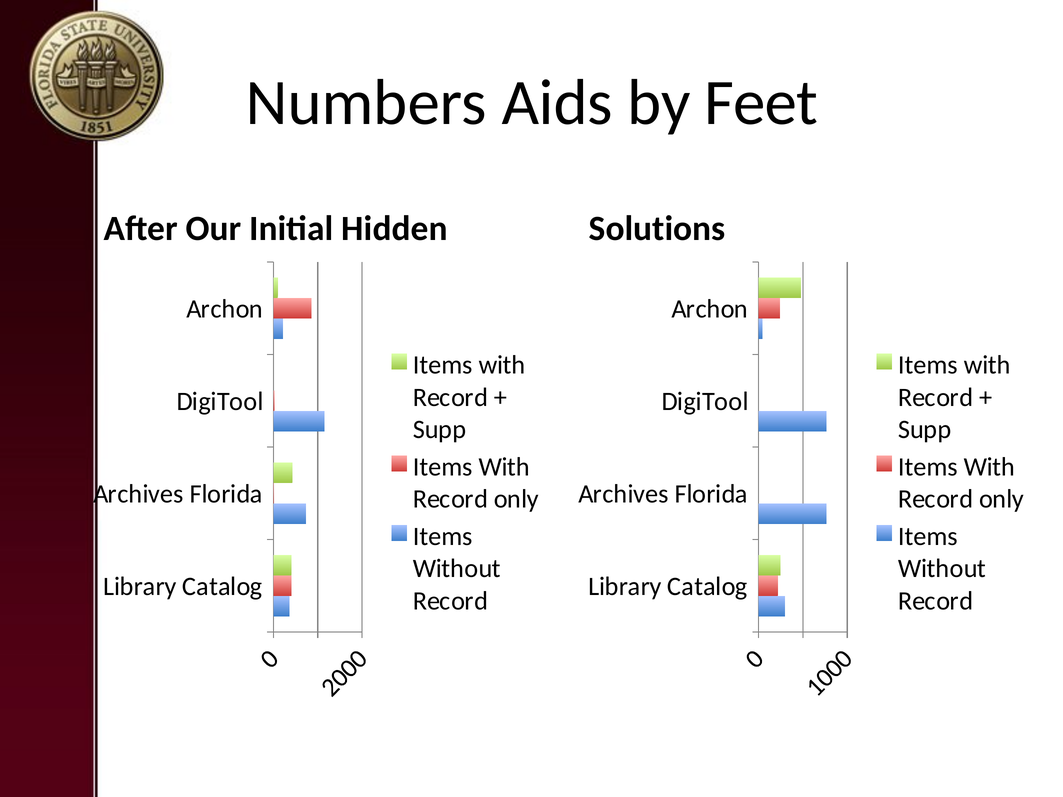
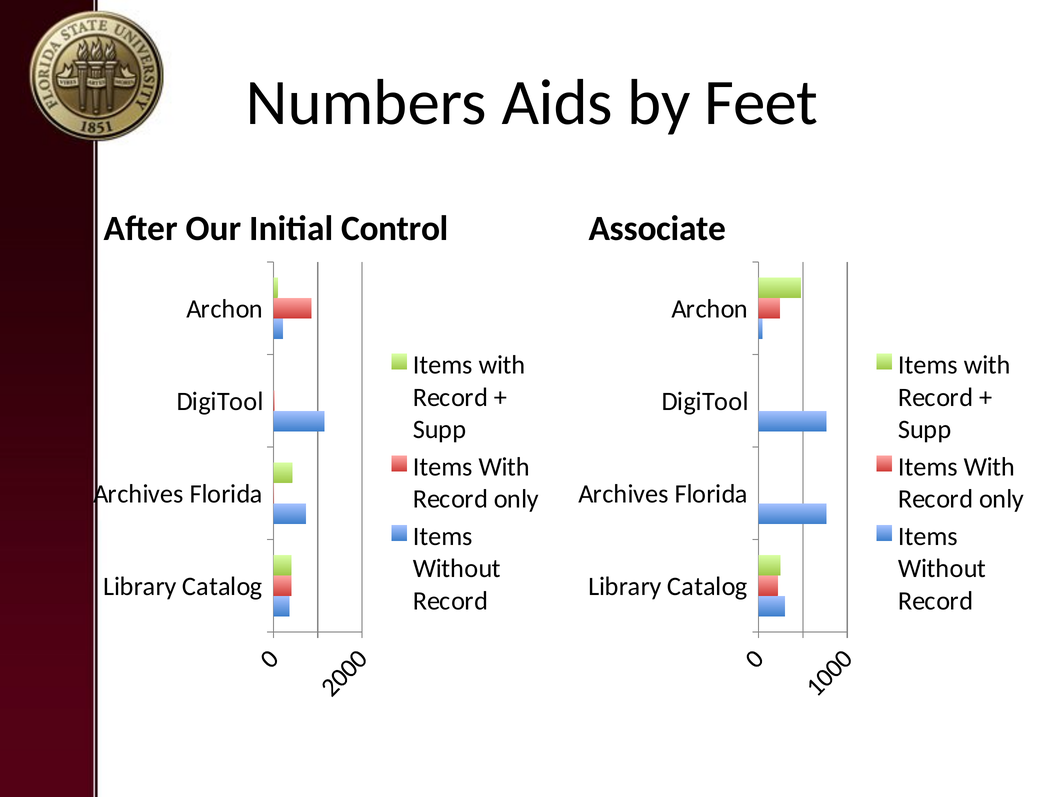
Hidden: Hidden -> Control (395, 229)
Solutions: Solutions -> Associate (657, 229)
